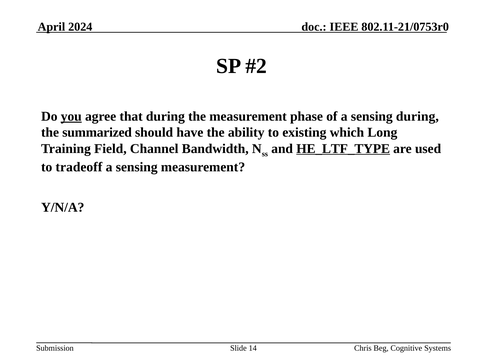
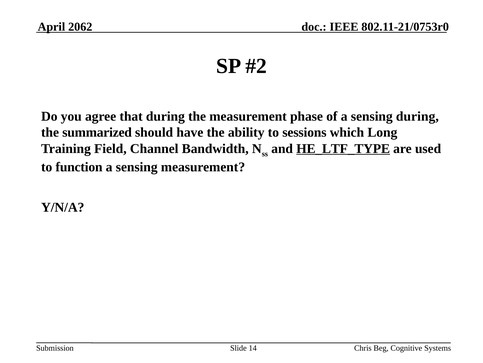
2024: 2024 -> 2062 (80, 27)
you underline: present -> none (71, 116)
existing: existing -> sessions (304, 132)
tradeoff: tradeoff -> function (79, 167)
